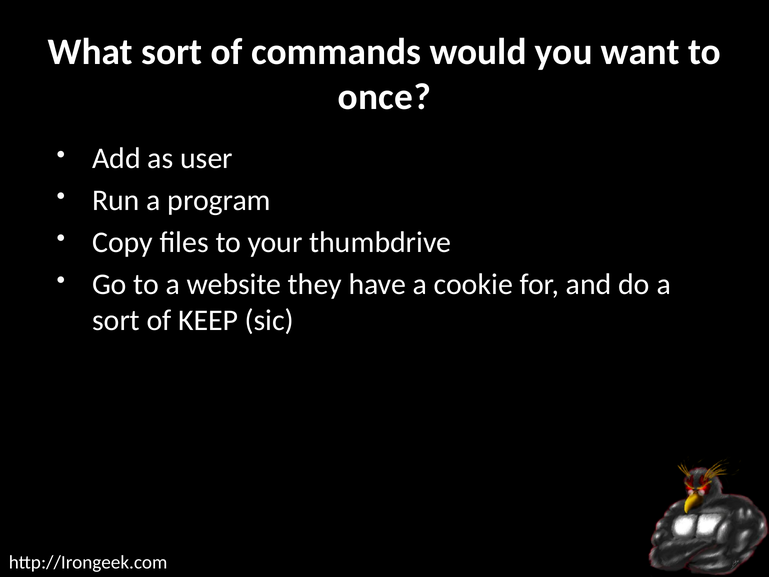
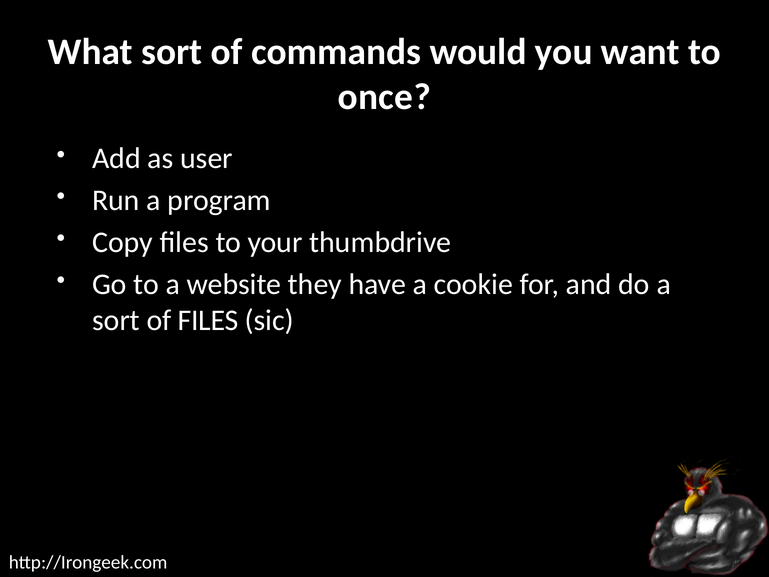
of KEEP: KEEP -> FILES (208, 320)
